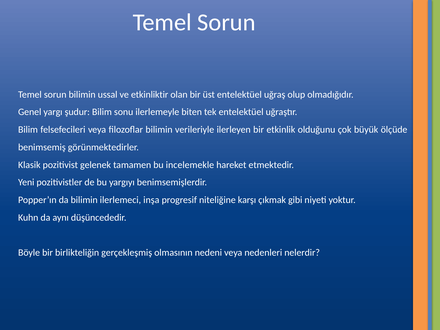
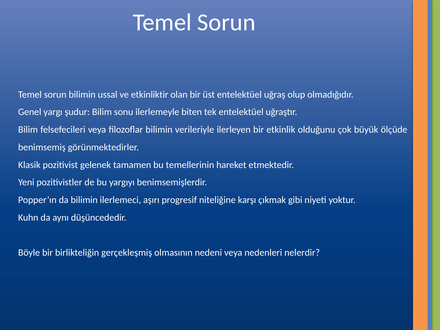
incelemekle: incelemekle -> temellerinin (190, 165)
inşa: inşa -> aşırı (151, 200)
